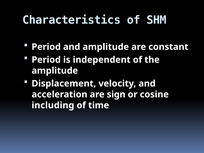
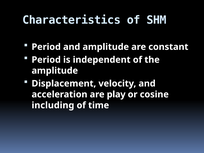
sign: sign -> play (116, 94)
